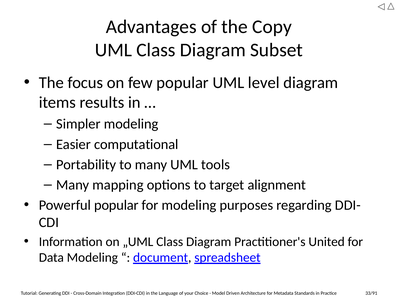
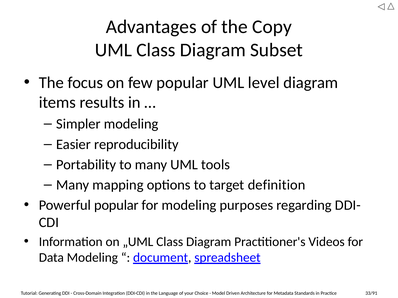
computational: computational -> reproducibility (136, 145)
alignment: alignment -> definition (277, 185)
United: United -> Videos (327, 242)
